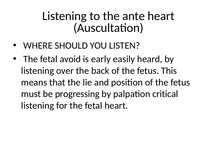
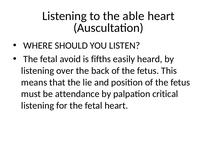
ante: ante -> able (134, 16)
early: early -> fifths (101, 59)
progressing: progressing -> attendance (77, 94)
